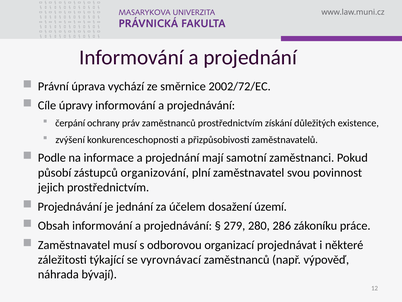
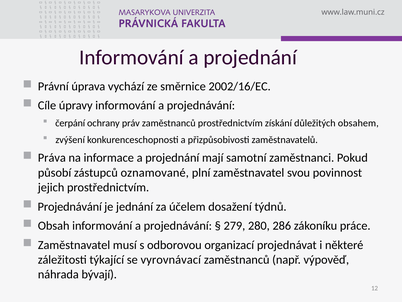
2002/72/EC: 2002/72/EC -> 2002/16/EC (240, 86)
existence: existence -> obsahem (358, 123)
Podle: Podle -> Práva (52, 158)
organizování: organizování -> oznamované (155, 172)
území: území -> týdnů (271, 206)
